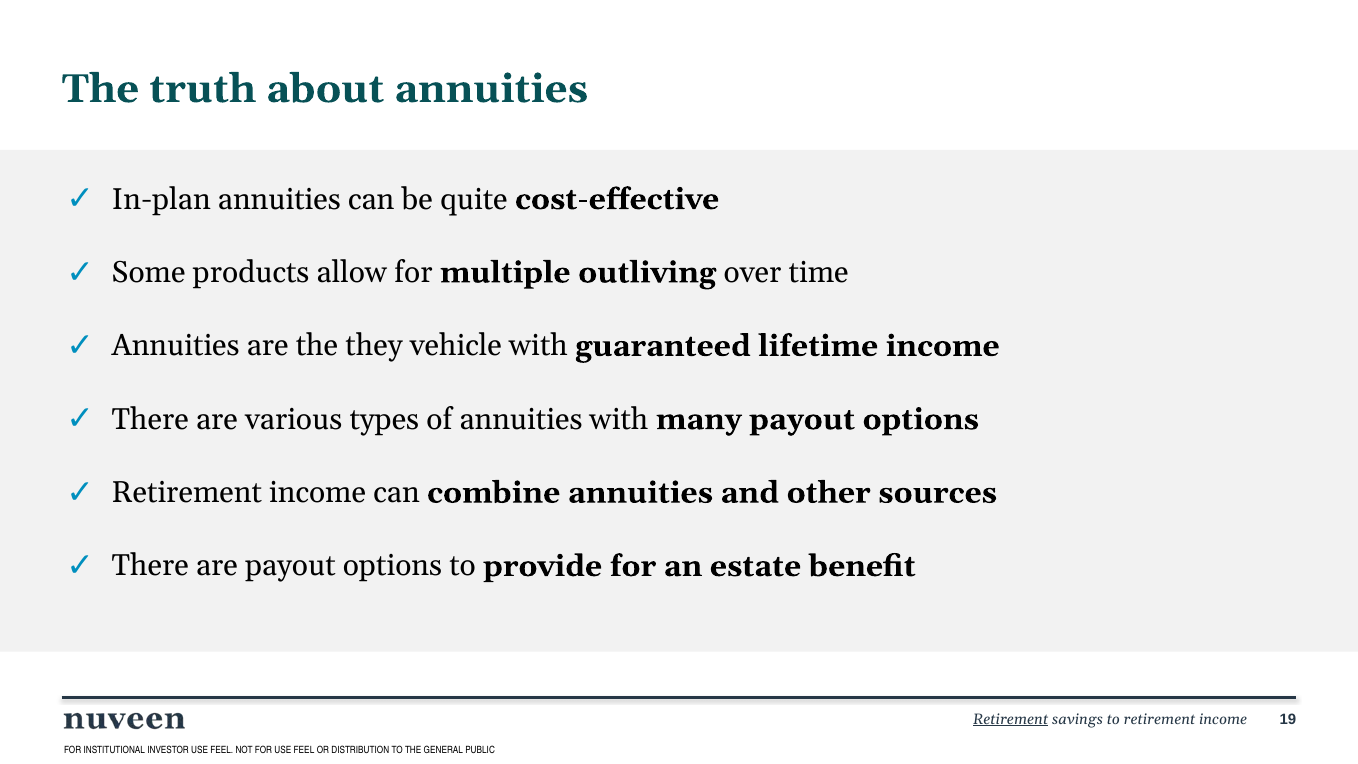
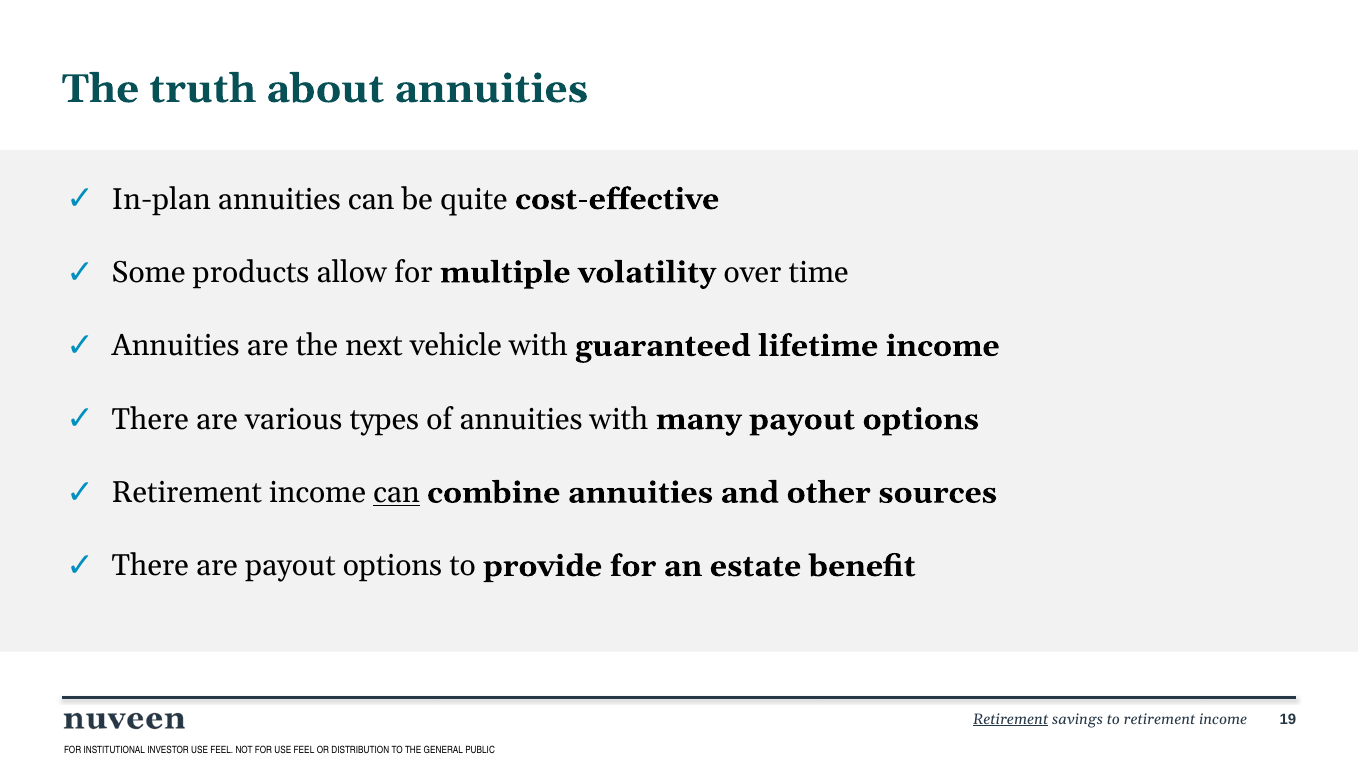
outliving: outliving -> volatility (647, 272)
they: they -> next (374, 346)
can underline: none -> present (397, 493)
